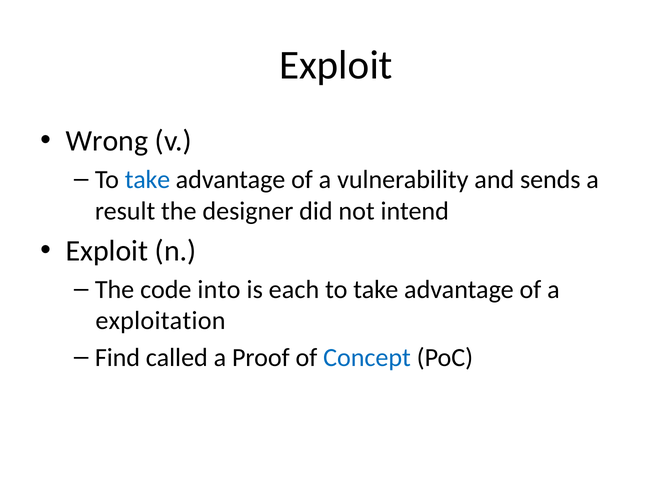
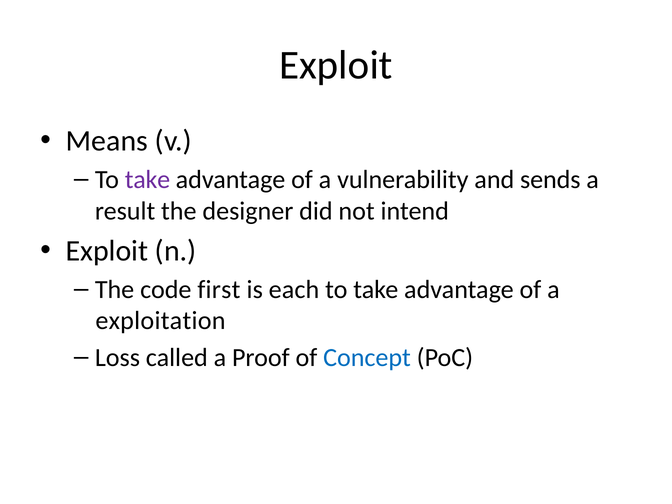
Wrong: Wrong -> Means (107, 141)
take colour: blue -> purple (148, 180)
into: into -> first (219, 289)
Find: Find -> Loss (117, 357)
